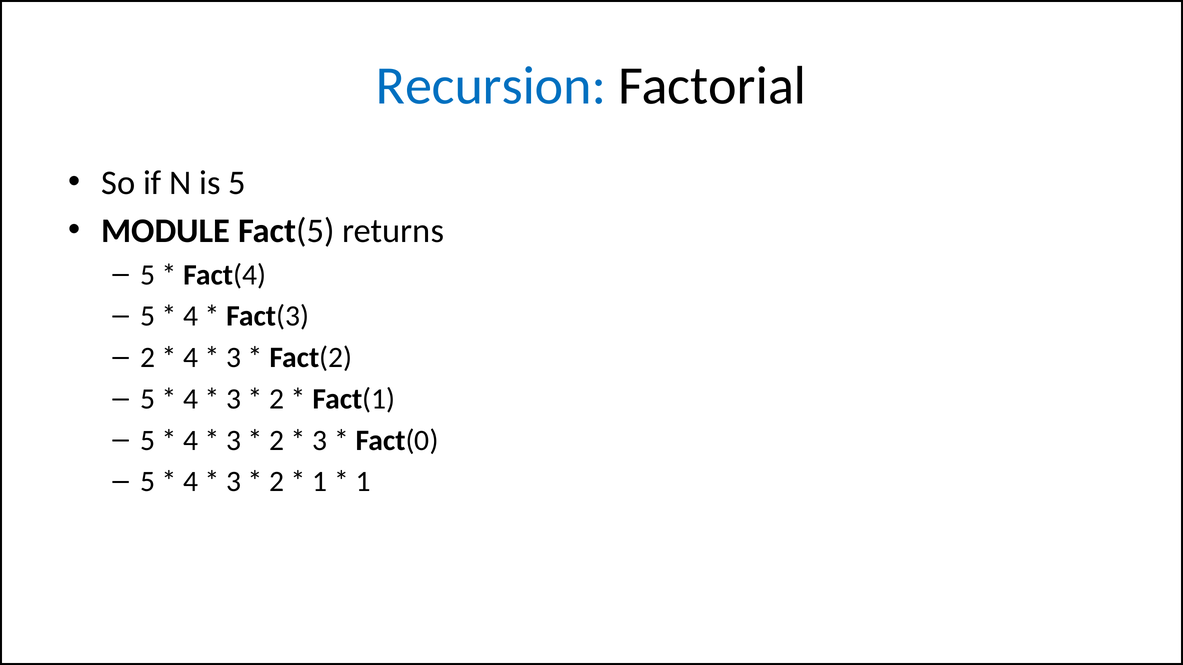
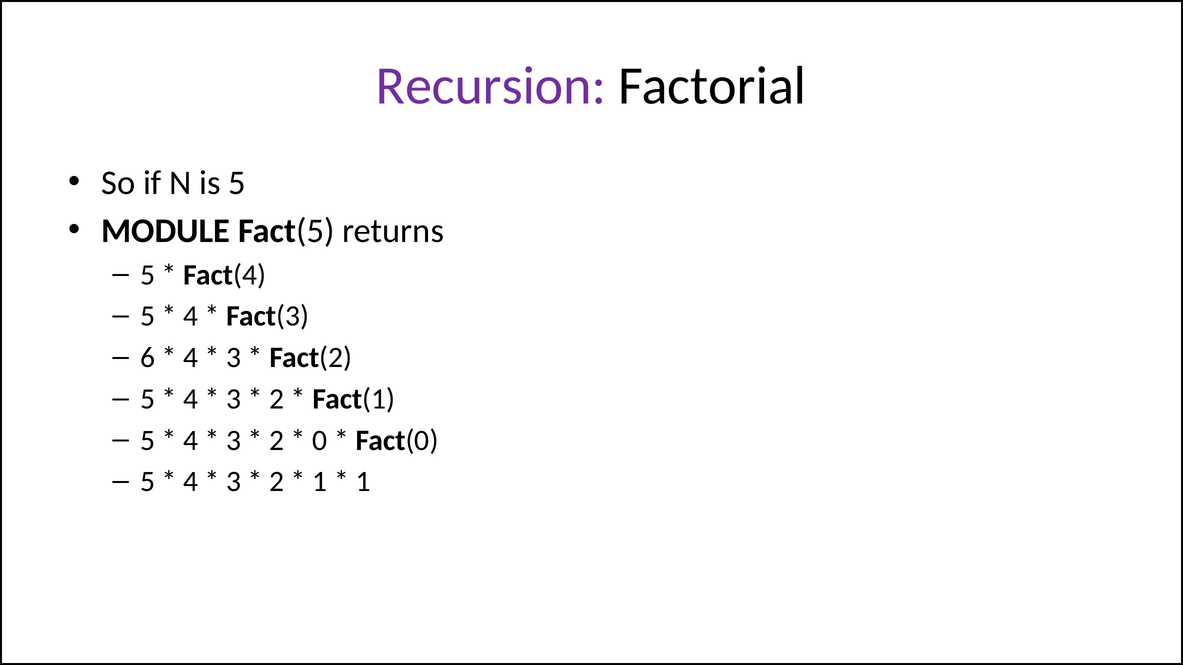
Recursion colour: blue -> purple (491, 86)
2: 2 -> 6 (148, 358)
3: 3 -> 0 (320, 441)
